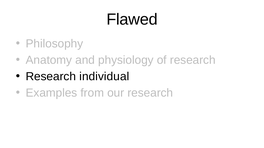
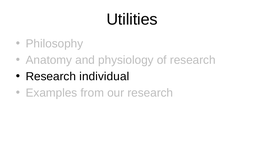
Flawed: Flawed -> Utilities (132, 19)
